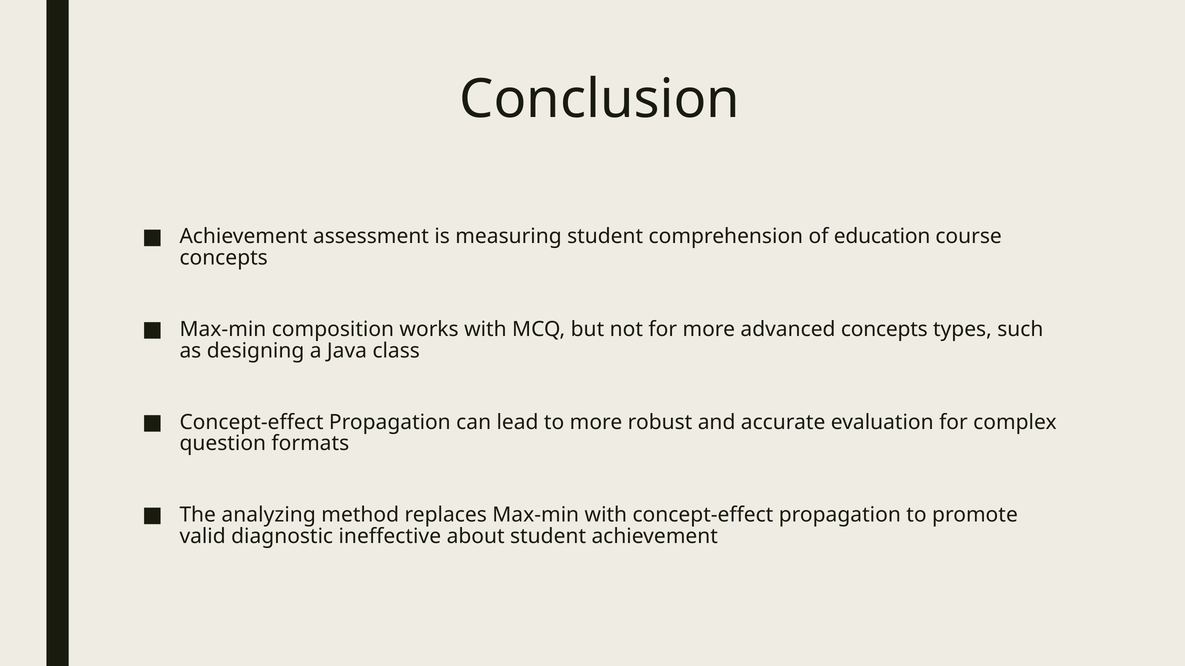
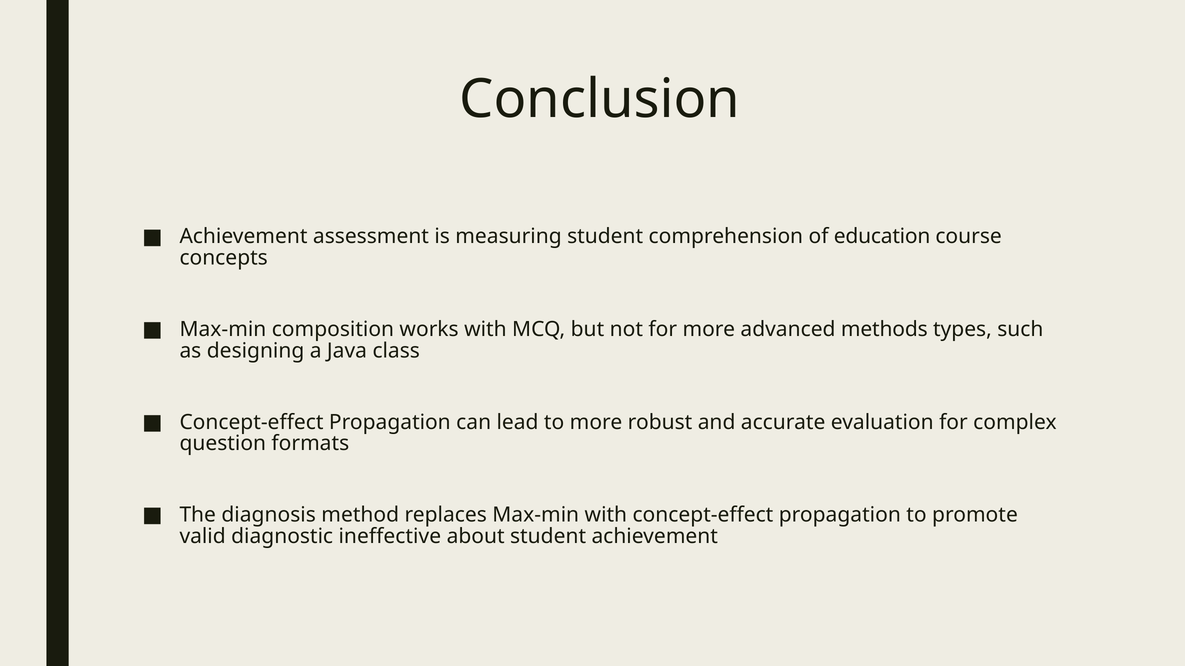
advanced concepts: concepts -> methods (884, 330)
analyzing: analyzing -> diagnosis (269, 515)
